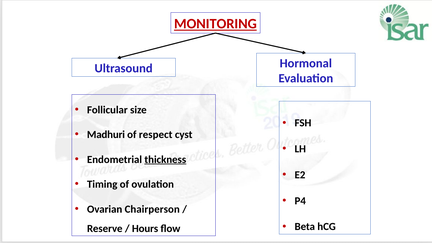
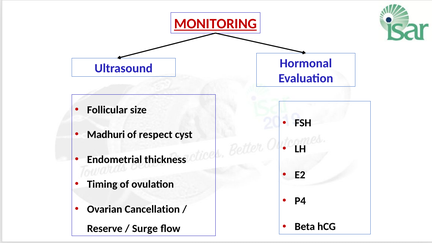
thickness underline: present -> none (165, 159)
Chairperson: Chairperson -> Cancellation (152, 209)
Hours: Hours -> Surge (145, 229)
